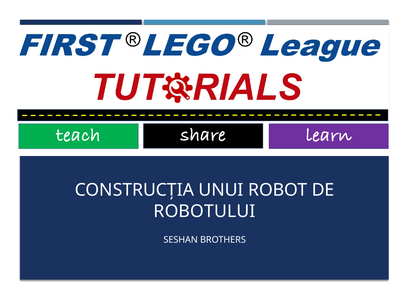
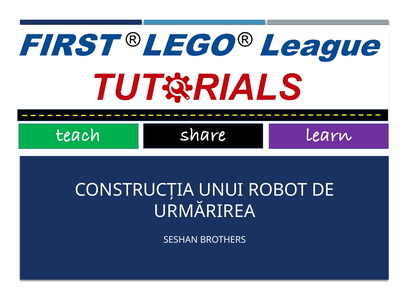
ROBOTULUI: ROBOTULUI -> URMĂRIREA (205, 211)
